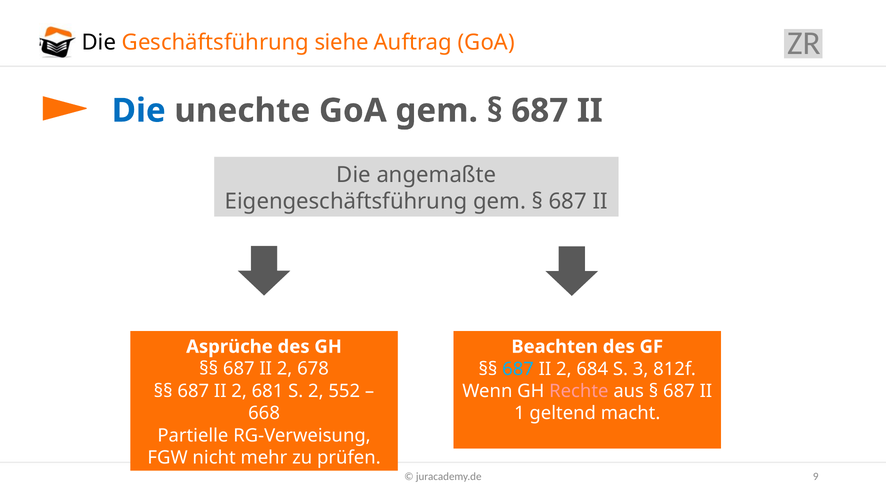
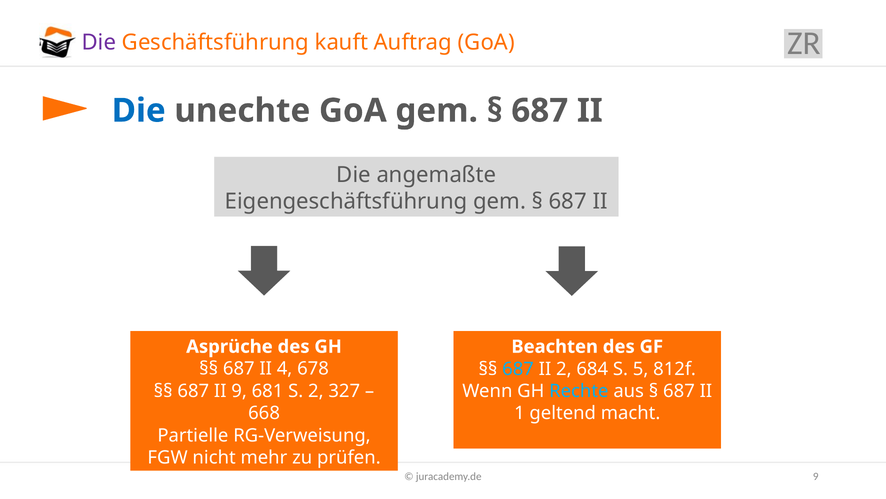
Die colour: black -> purple (99, 42)
siehe: siehe -> kauft (342, 42)
2: 2 -> 4 (285, 368)
3: 3 -> 5 (641, 368)
2: 2 -> 9 (239, 391)
552: 552 -> 327 (344, 391)
Rechte colour: pink -> light blue (579, 391)
